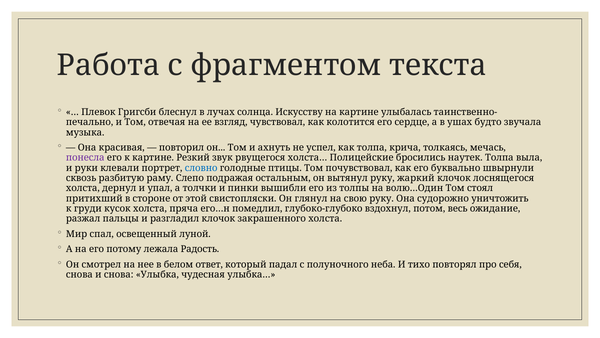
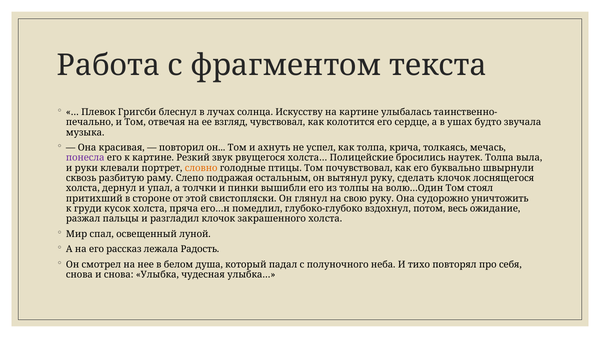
словно colour: blue -> orange (201, 168)
жаркий: жаркий -> сделать (416, 178)
потому: потому -> рассказ (124, 249)
ответ: ответ -> душа (209, 264)
